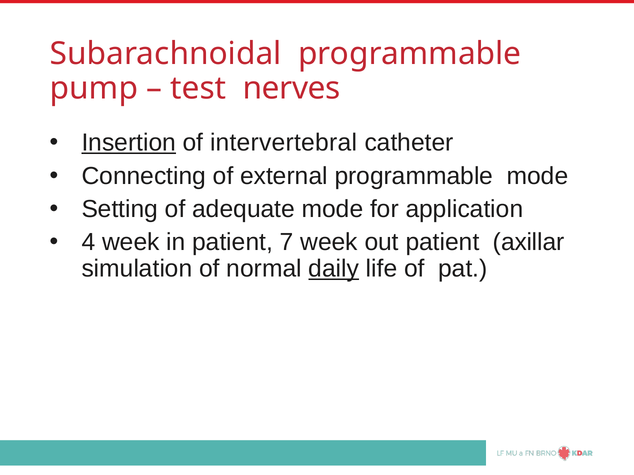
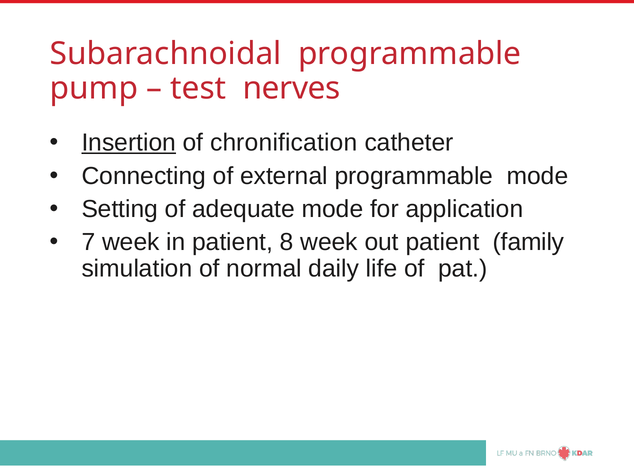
intervertebral: intervertebral -> chronification (284, 143)
4: 4 -> 7 (88, 242)
7: 7 -> 8 (287, 242)
axillar: axillar -> family (529, 242)
daily underline: present -> none (334, 269)
